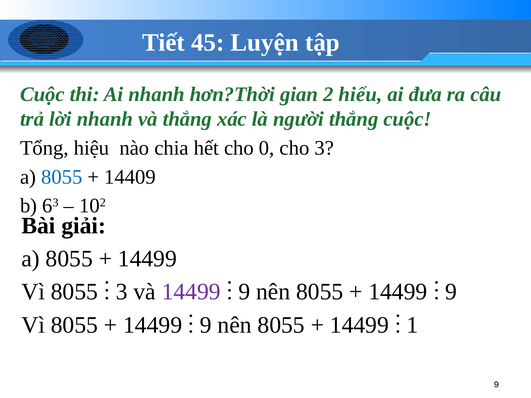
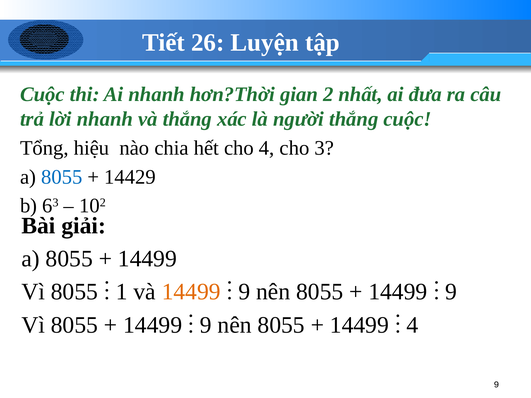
45: 45 -> 26 (208, 43)
hiểu: hiểu -> nhất (360, 94)
cho 0: 0 -> 4 (267, 148)
14409: 14409 -> 14429 (130, 177)
8055 3: 3 -> 1 (122, 292)
14499 colour: purple -> orange (191, 292)
14499 1: 1 -> 4 (413, 325)
